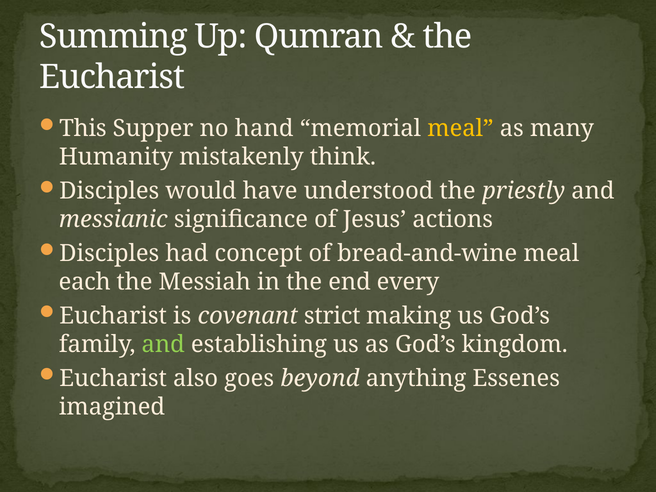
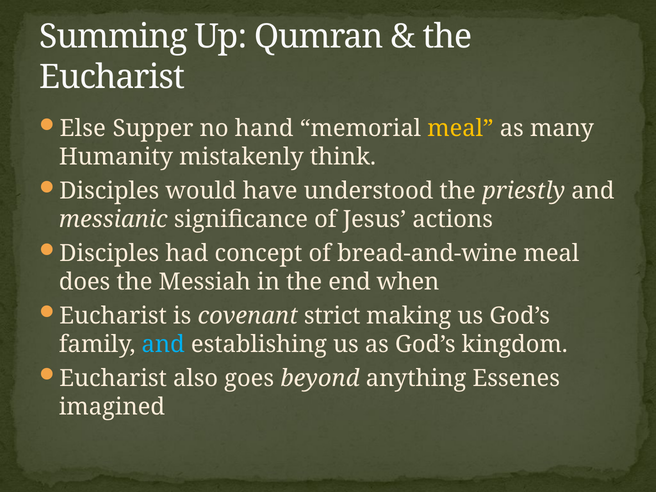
This: This -> Else (83, 128)
each: each -> does (85, 282)
every: every -> when (408, 282)
and colour: light green -> light blue (163, 344)
